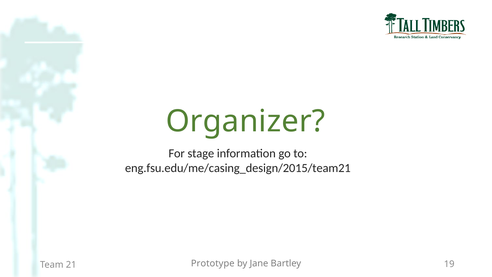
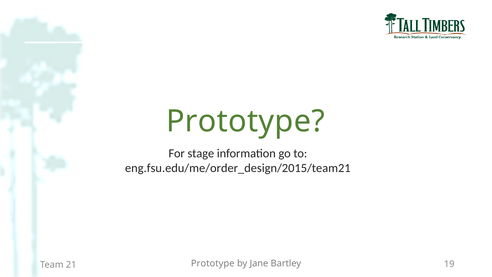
Organizer: Organizer -> Prototype (245, 121)
eng.fsu.edu/me/casing_design/2015/team21: eng.fsu.edu/me/casing_design/2015/team21 -> eng.fsu.edu/me/order_design/2015/team21 (238, 168)
